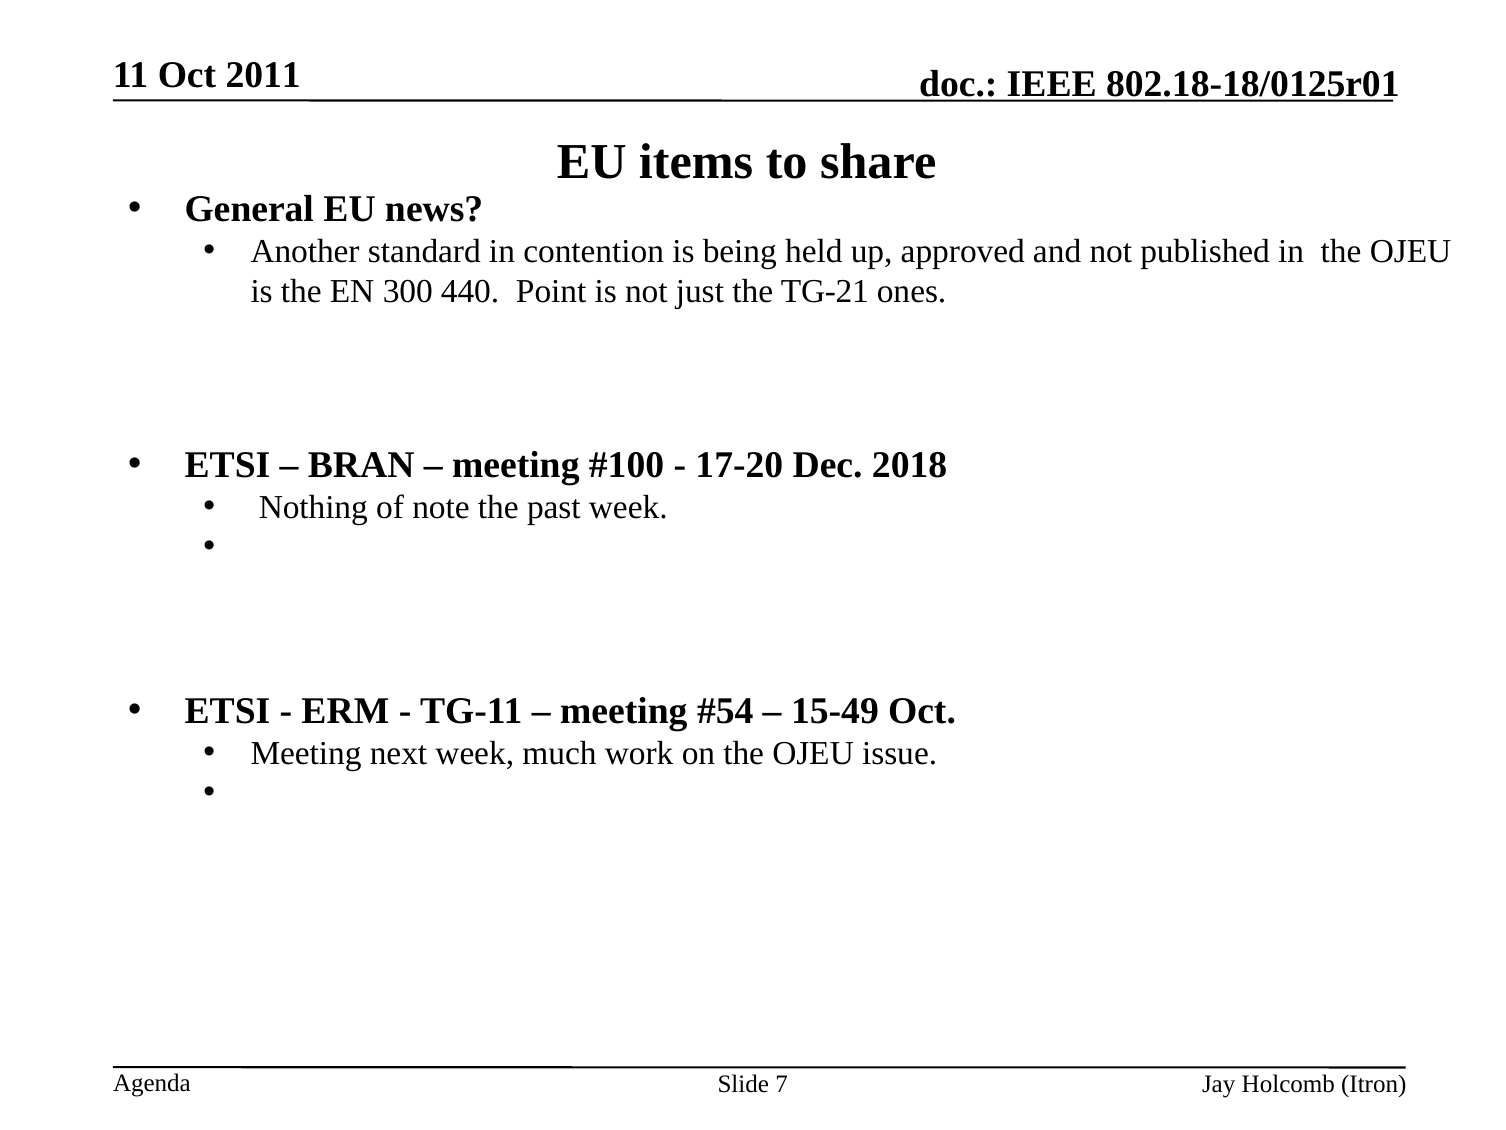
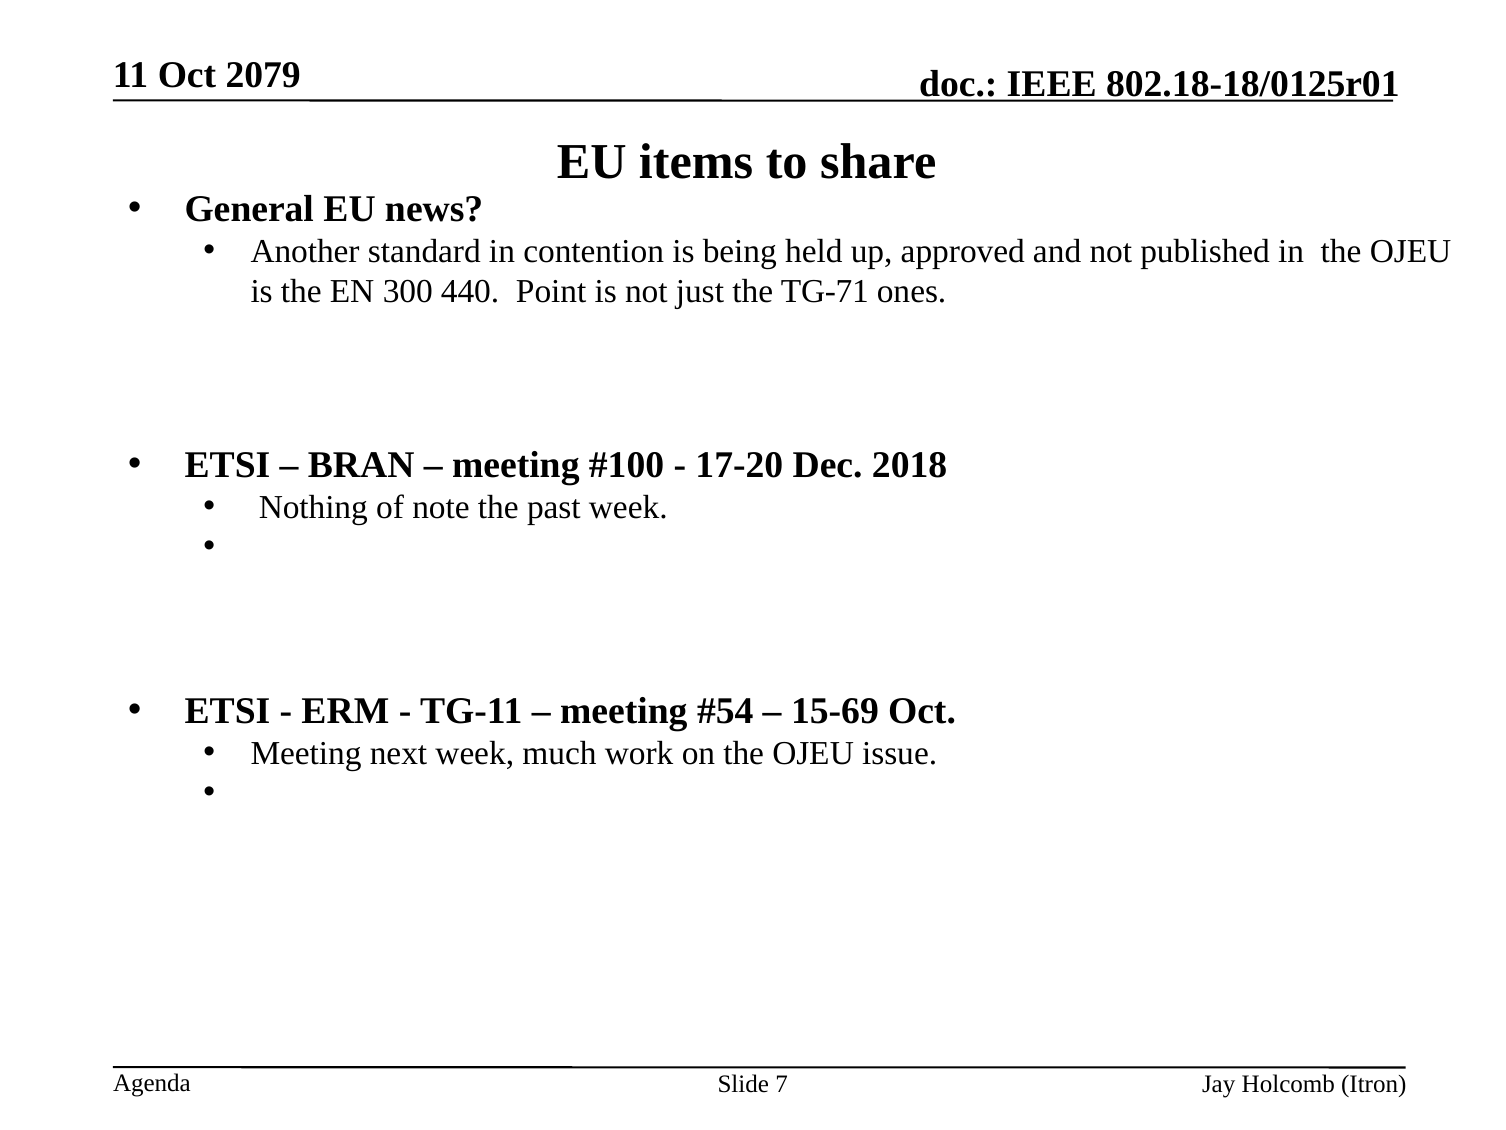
2011: 2011 -> 2079 (263, 75)
TG-21: TG-21 -> TG-71 (825, 291)
15-49: 15-49 -> 15-69 (835, 710)
